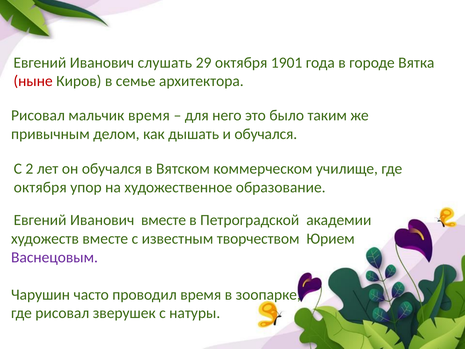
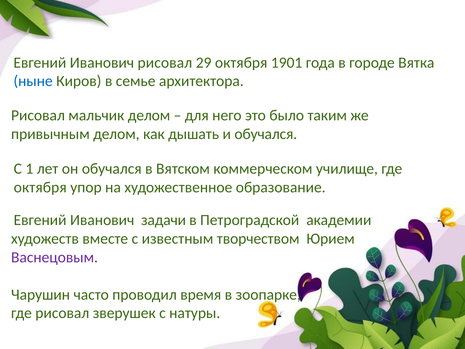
Иванович слушать: слушать -> рисовал (165, 63)
ныне colour: red -> blue (33, 81)
мальчик время: время -> делом (149, 115)
2: 2 -> 1 (29, 169)
Иванович вместе: вместе -> задачи (164, 220)
